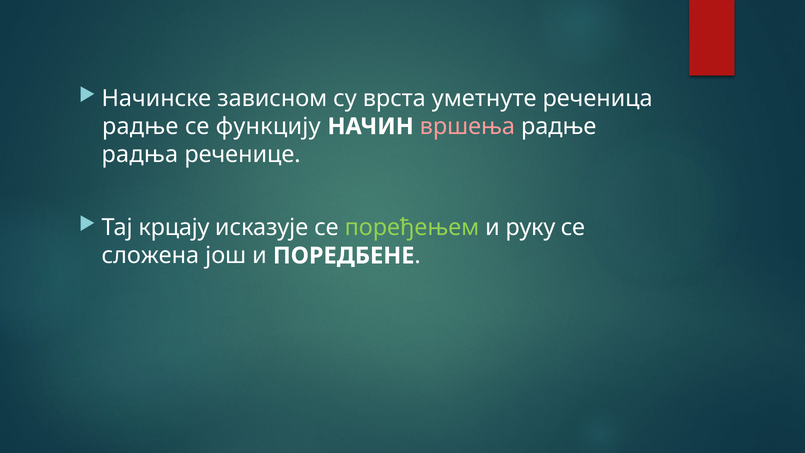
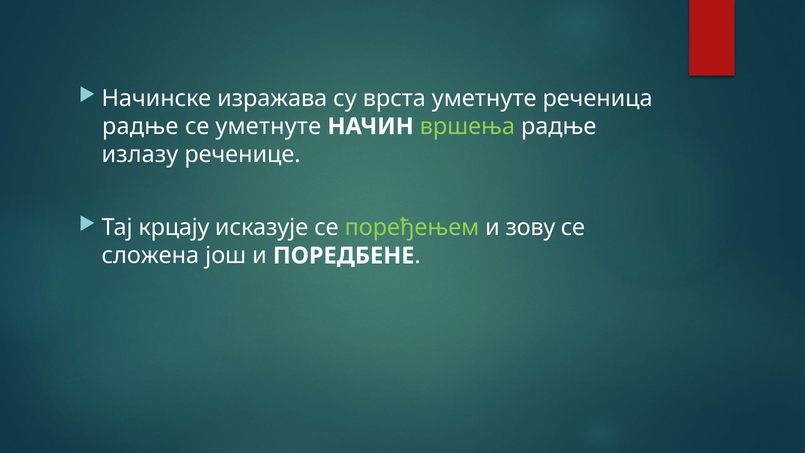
зависном: зависном -> изражава (272, 98)
се функцију: функцију -> уметнуте (268, 126)
вршења colour: pink -> light green (467, 126)
радња: радња -> излазу (140, 154)
руку: руку -> зову (530, 227)
